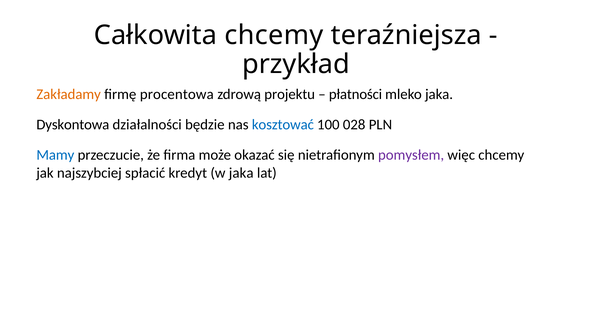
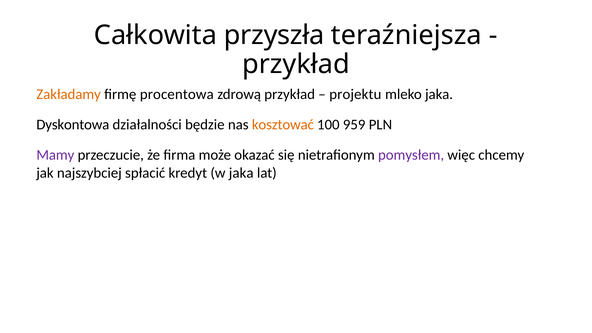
Całkowita chcemy: chcemy -> przyszła (274, 35)
zdrową projektu: projektu -> przykład (290, 94)
płatności: płatności -> projektu (355, 94)
kosztować colour: blue -> orange (283, 125)
028: 028 -> 959 (354, 125)
Mamy colour: blue -> purple (55, 155)
